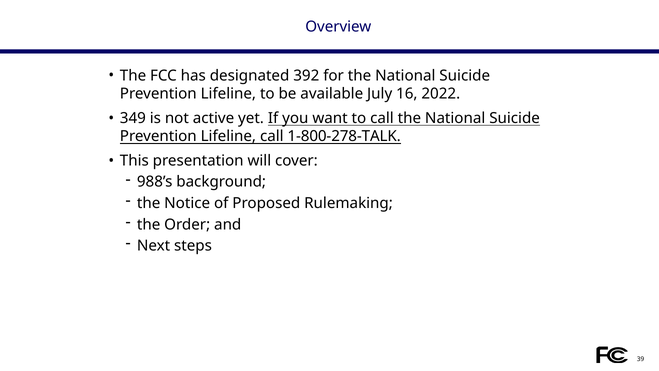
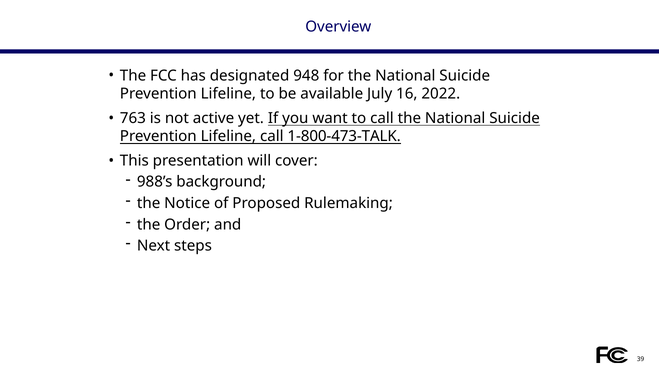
392: 392 -> 948 (306, 76)
349: 349 -> 763 (133, 118)
1-800-278-TALK: 1-800-278-TALK -> 1-800-473-TALK (344, 136)
